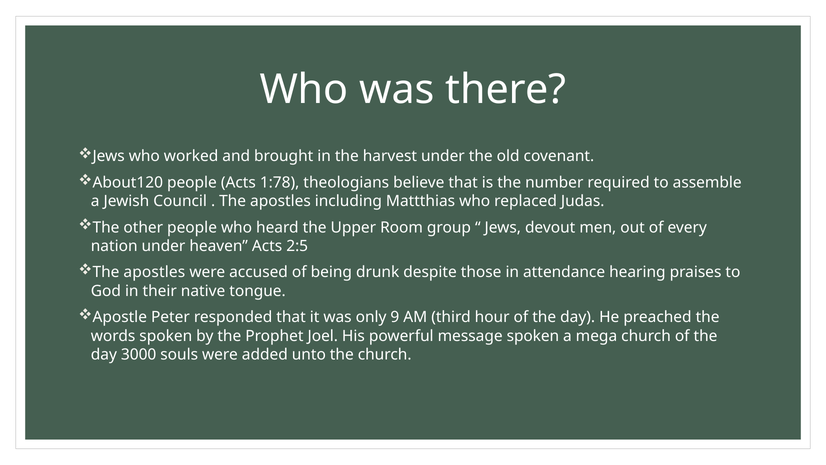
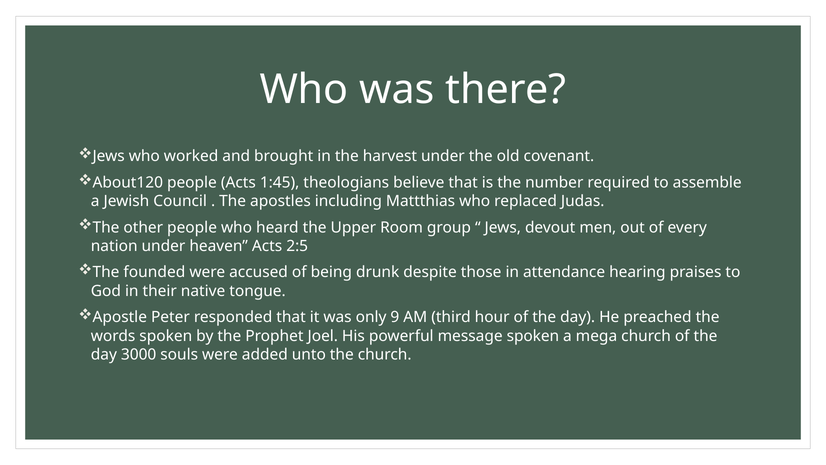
1:78: 1:78 -> 1:45 (280, 182)
apostles: apostles -> founded (154, 272)
